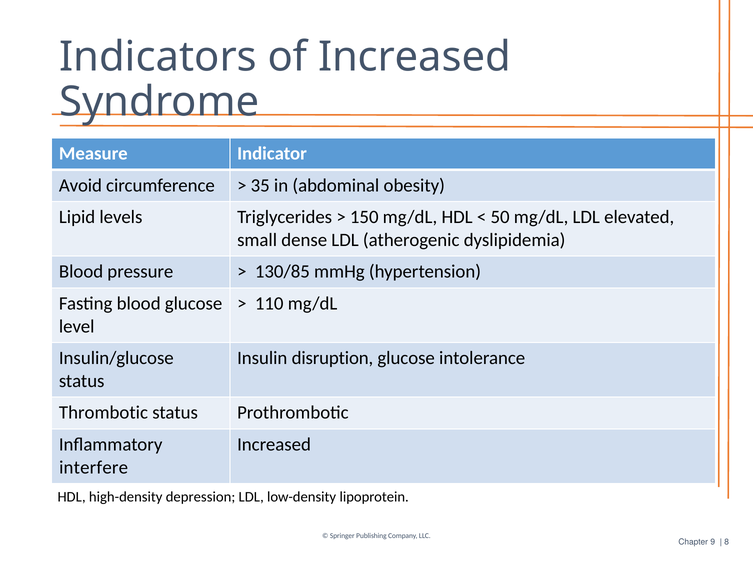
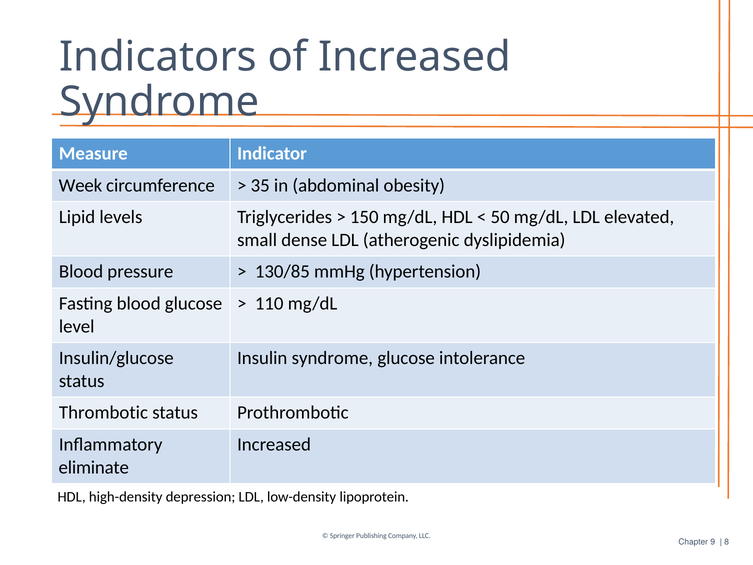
Avoid: Avoid -> Week (80, 185)
Insulin disruption: disruption -> syndrome (332, 358)
interfere: interfere -> eliminate (94, 467)
